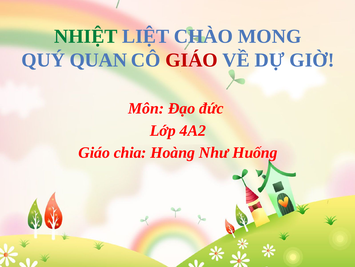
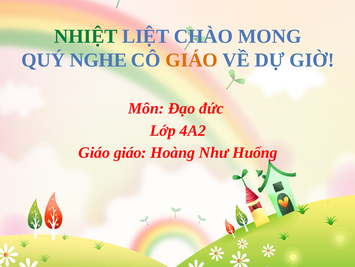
QUAN: QUAN -> NGHE (98, 60)
GIÁO colour: red -> orange (192, 60)
Giáo chia: chia -> giáo (130, 152)
